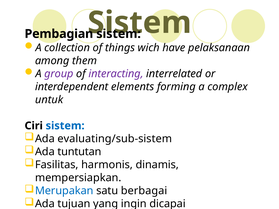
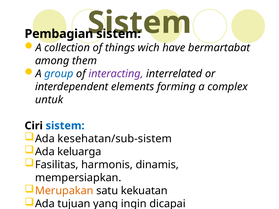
pelaksanaan: pelaksanaan -> bermartabat (219, 48)
group colour: purple -> blue (59, 74)
evaluating/sub-sistem: evaluating/sub-sistem -> kesehatan/sub-sistem (115, 139)
tuntutan: tuntutan -> keluarga (79, 152)
Merupakan colour: blue -> orange (64, 191)
berbagai: berbagai -> kekuatan (144, 191)
